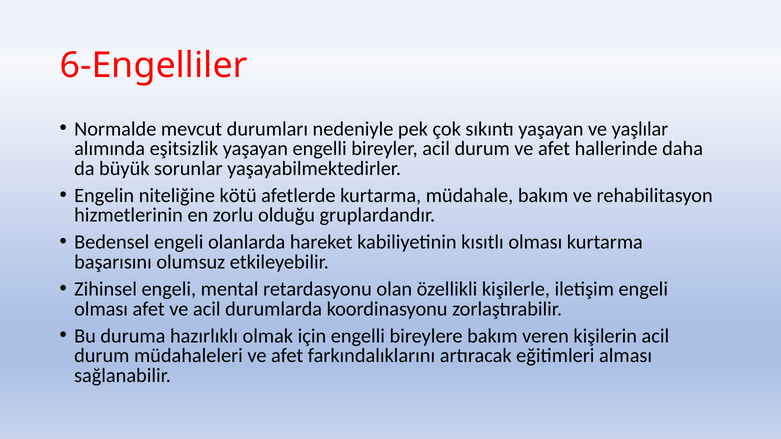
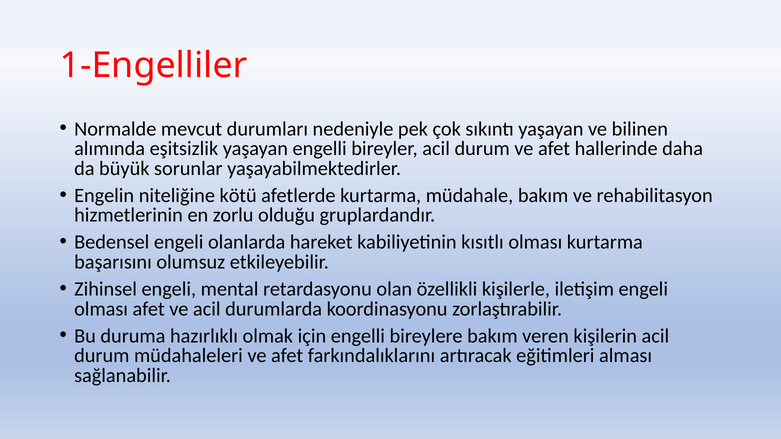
6-Engelliler: 6-Engelliler -> 1-Engelliler (154, 66)
yaşlılar: yaşlılar -> bilinen (640, 129)
